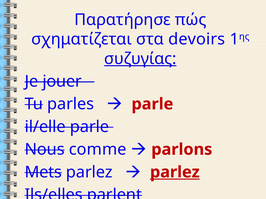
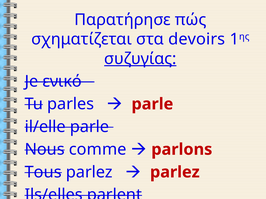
jouer: jouer -> ενικό (62, 82)
Mets: Mets -> Tous (43, 173)
parlez underline: present -> none (175, 173)
